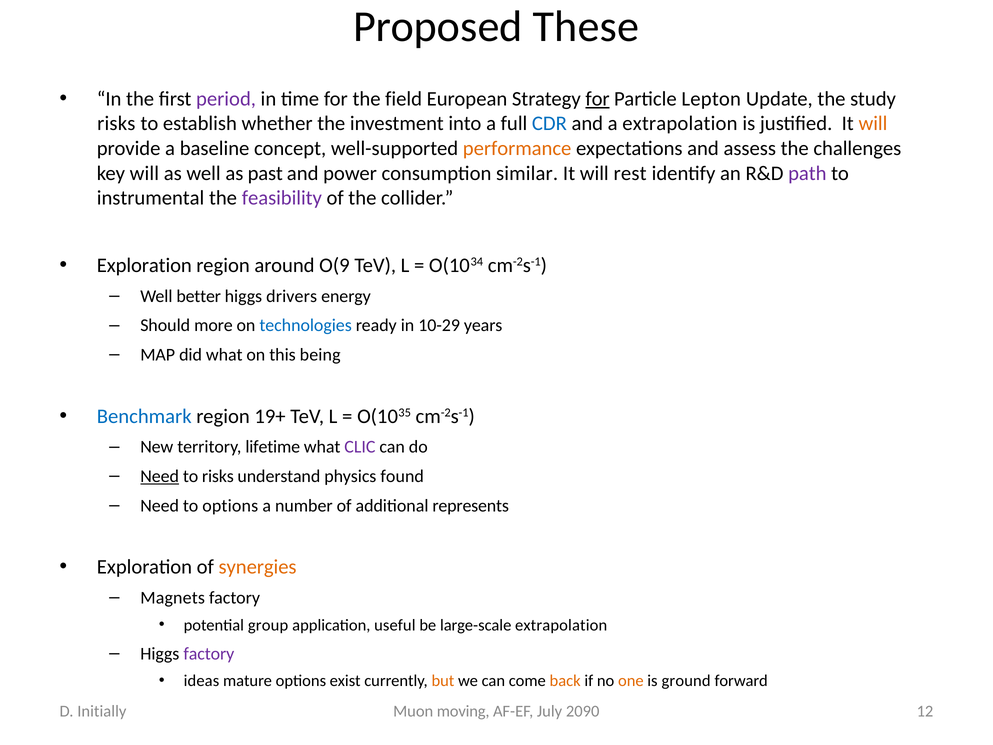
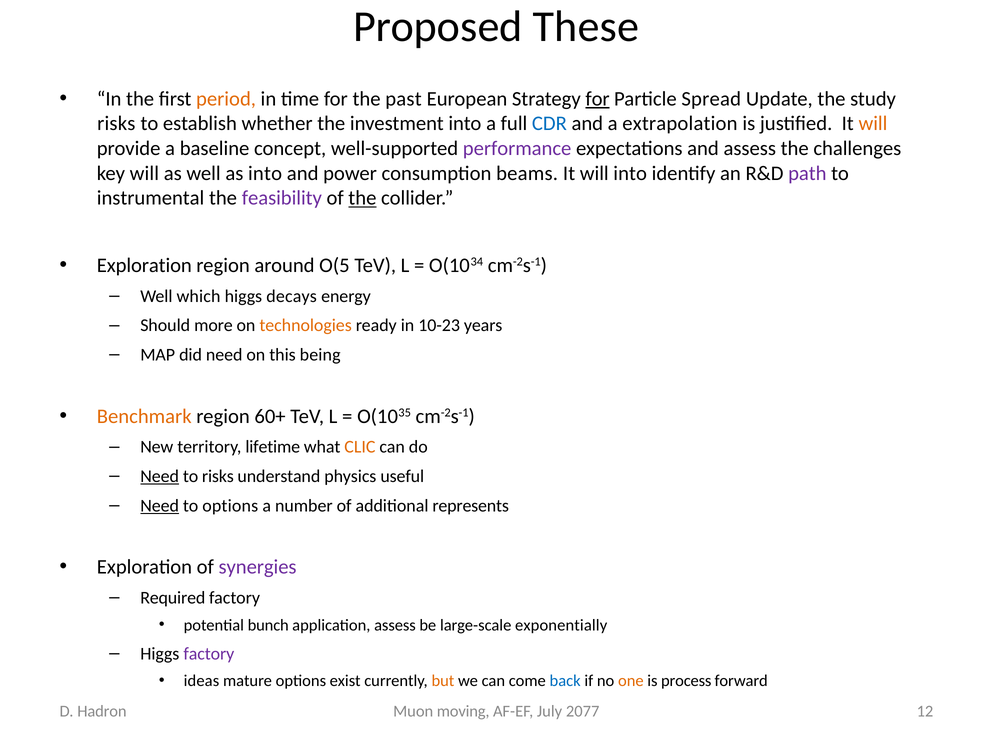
period colour: purple -> orange (226, 99)
field: field -> past (403, 99)
Lepton: Lepton -> Spread (711, 99)
performance colour: orange -> purple (517, 148)
as past: past -> into (265, 173)
similar: similar -> beams (527, 173)
will rest: rest -> into (630, 173)
the underline: none -> present (362, 198)
O(9: O(9 -> O(5 (334, 265)
better: better -> which (199, 296)
drivers: drivers -> decays (292, 296)
technologies colour: blue -> orange (306, 325)
10-29: 10-29 -> 10-23 (439, 325)
did what: what -> need (224, 355)
Benchmark colour: blue -> orange (144, 416)
19+: 19+ -> 60+ (270, 416)
CLIC colour: purple -> orange (360, 447)
found: found -> useful (402, 476)
Need underline: none -> present (160, 505)
synergies colour: orange -> purple (258, 567)
Magnets: Magnets -> Required (173, 598)
group: group -> bunch (268, 625)
application useful: useful -> assess (395, 625)
large-scale extrapolation: extrapolation -> exponentially (561, 625)
back colour: orange -> blue (565, 681)
ground: ground -> process (686, 681)
2090: 2090 -> 2077 (583, 711)
Initially: Initially -> Hadron (102, 711)
